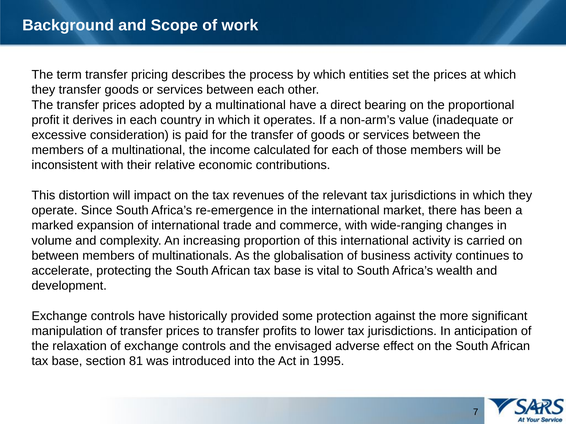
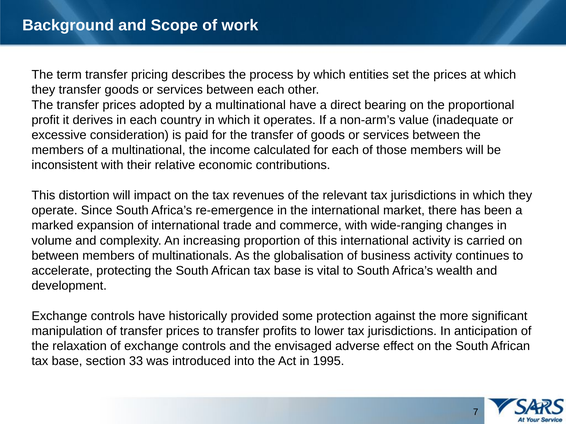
81: 81 -> 33 (136, 362)
